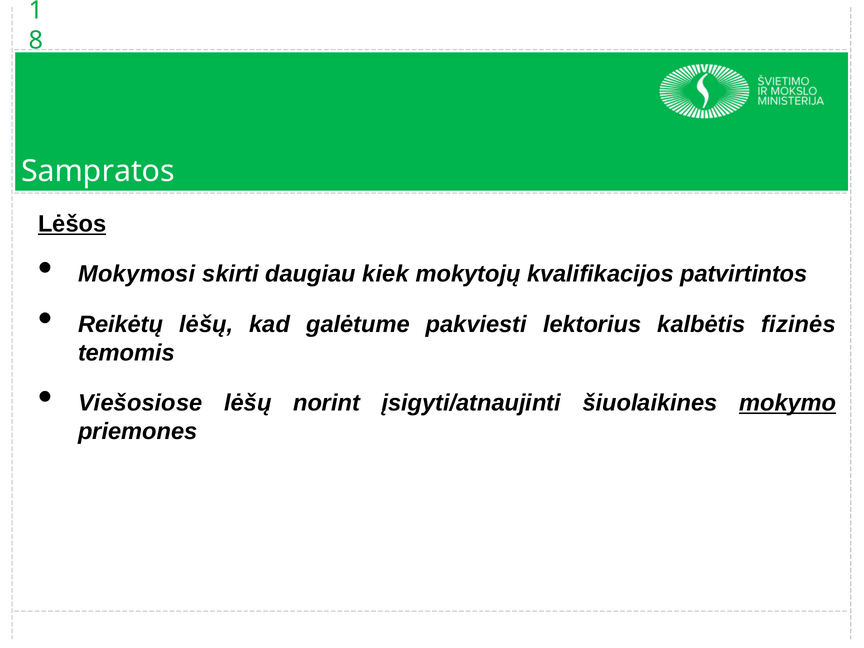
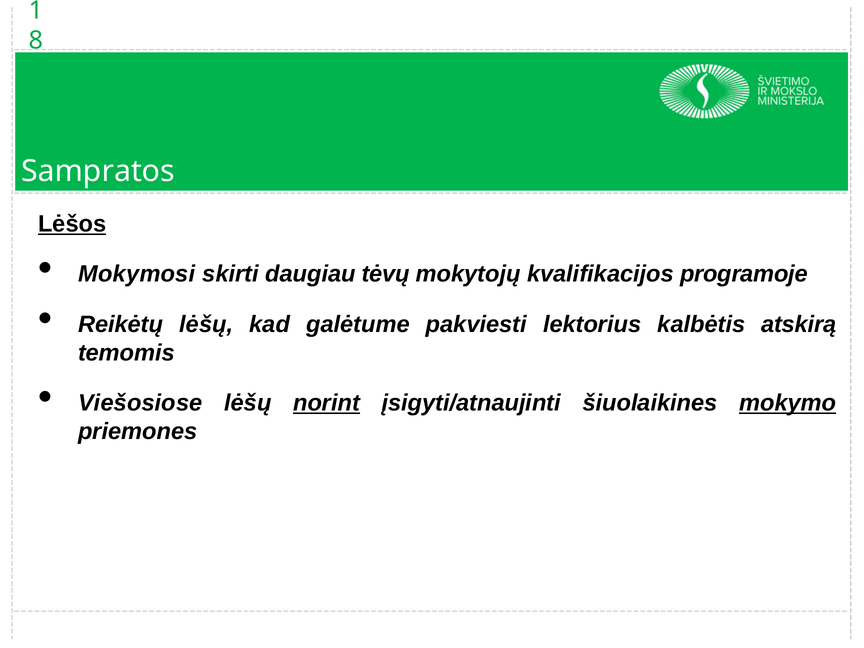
kiek: kiek -> tėvų (386, 274)
patvirtintos: patvirtintos -> programoje (744, 274)
fizinės: fizinės -> atskirą (799, 324)
norint underline: none -> present (327, 403)
